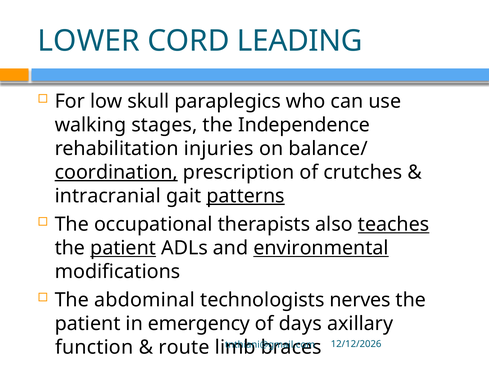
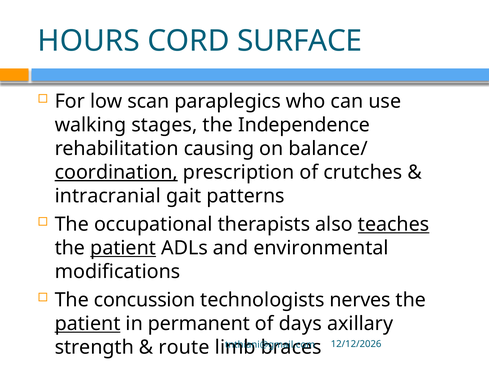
LOWER: LOWER -> HOURS (89, 41)
LEADING: LEADING -> SURFACE (300, 41)
skull: skull -> scan (148, 101)
injuries: injuries -> causing (219, 148)
patterns underline: present -> none (246, 196)
environmental underline: present -> none (321, 248)
abdominal: abdominal -> concussion (145, 300)
patient underline: none -> present (88, 323)
emergency: emergency -> permanent (199, 323)
function: function -> strength (94, 347)
